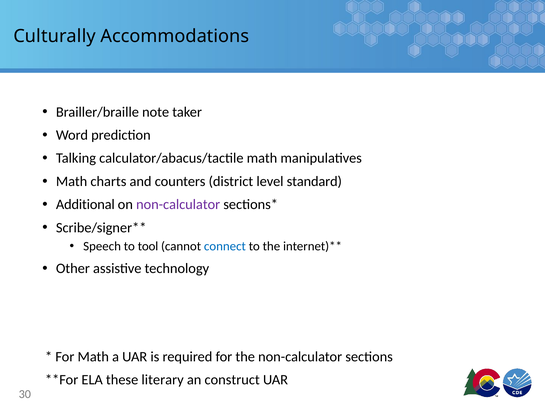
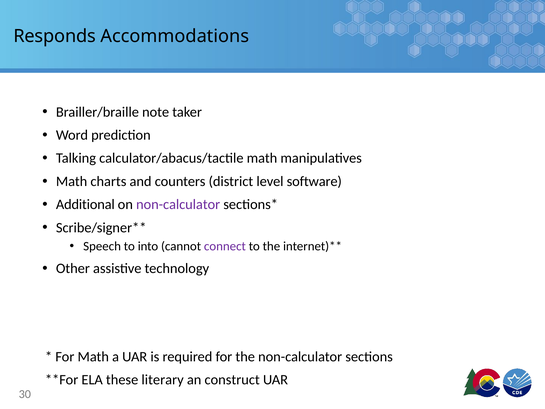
Culturally: Culturally -> Responds (55, 36)
standard: standard -> software (314, 181)
tool: tool -> into (148, 246)
connect colour: blue -> purple (225, 246)
